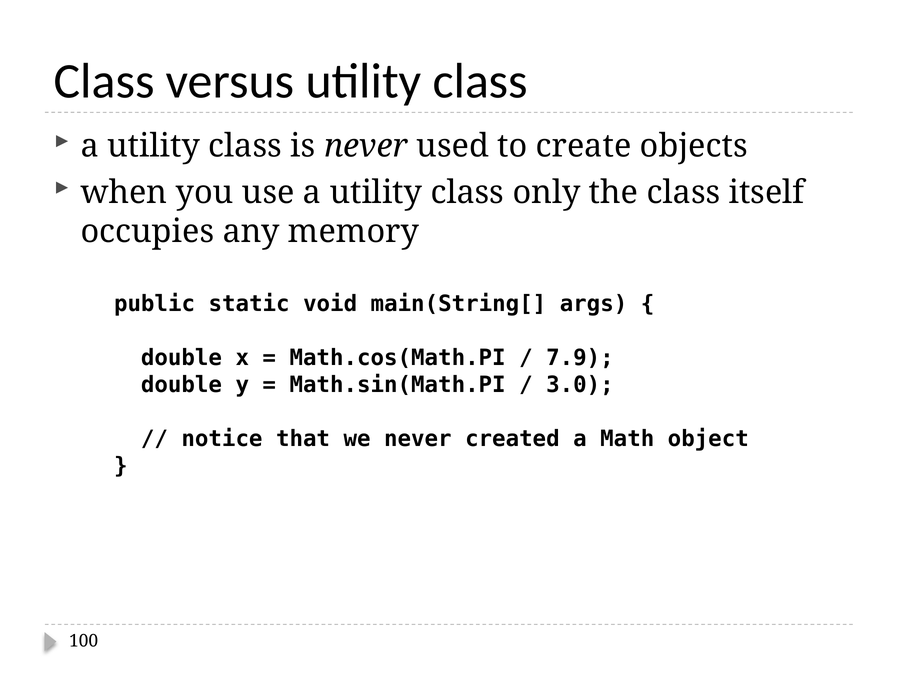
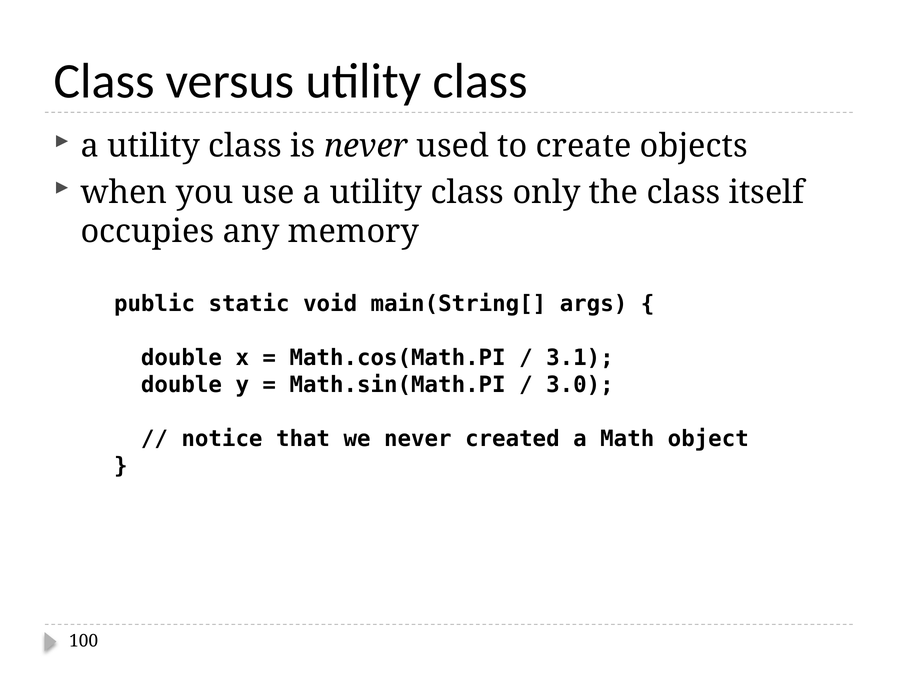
7.9: 7.9 -> 3.1 (580, 358)
